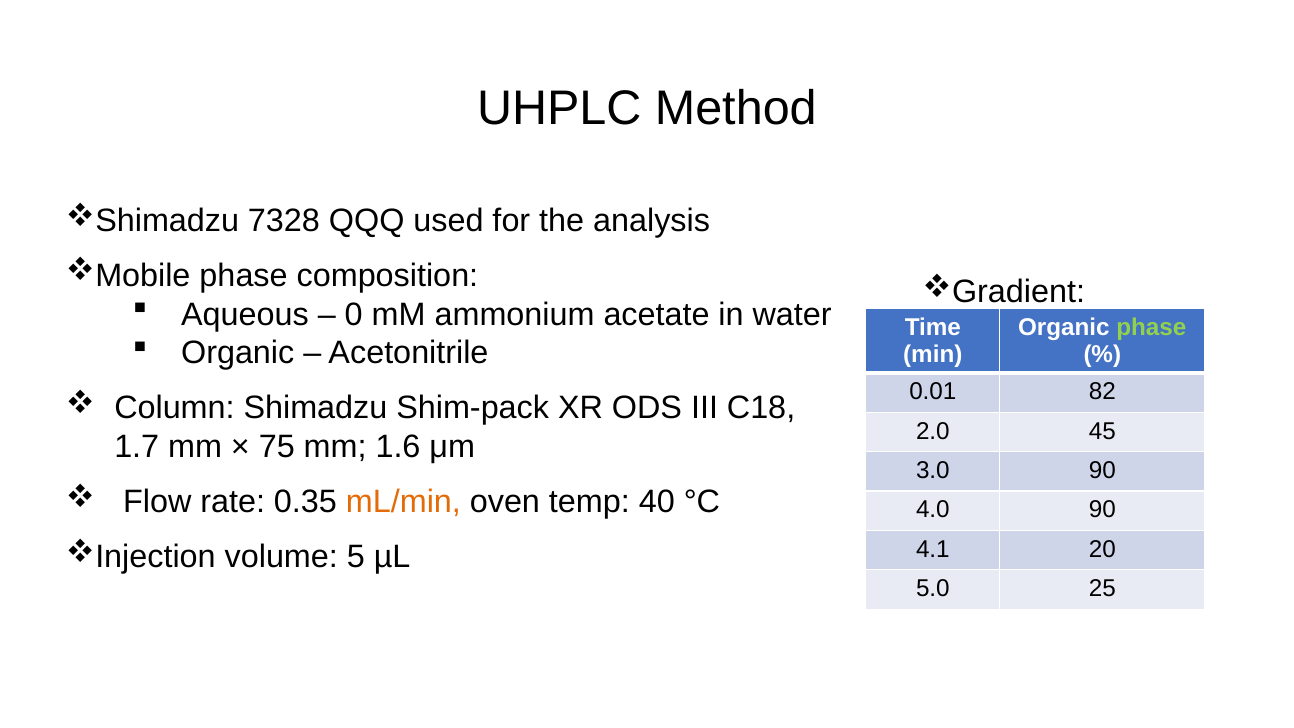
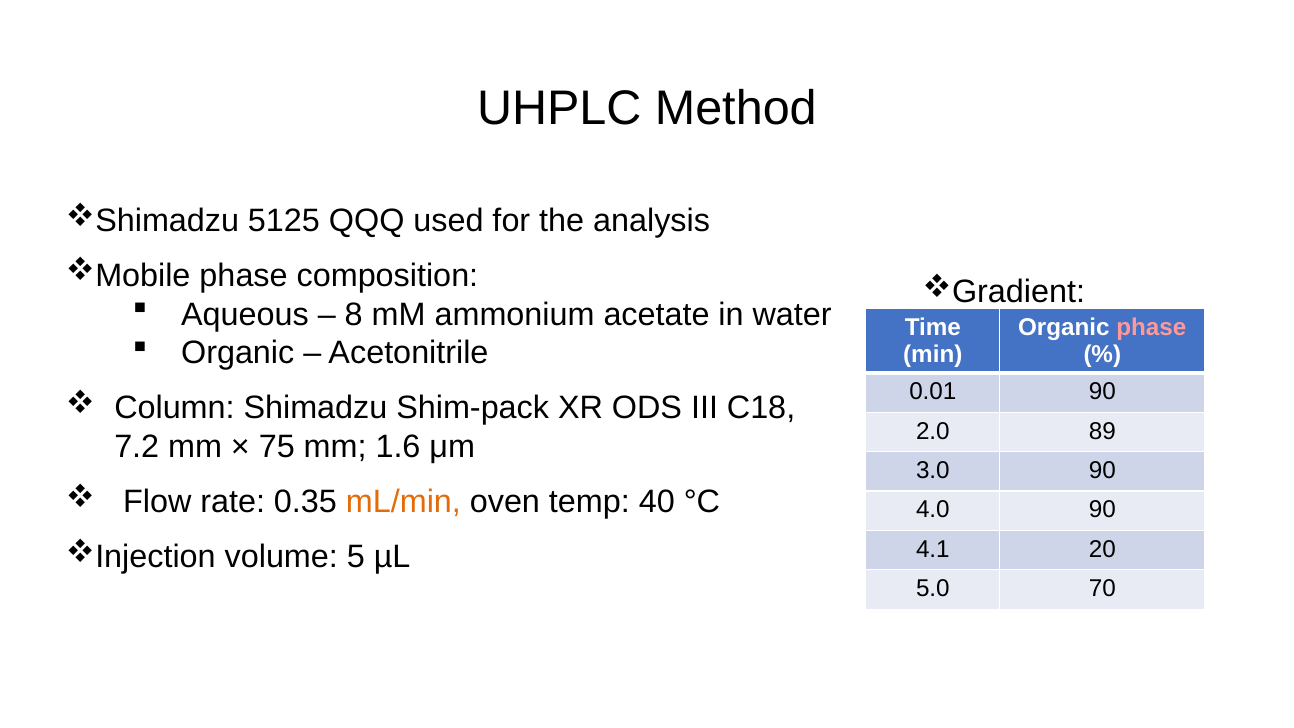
7328: 7328 -> 5125 (284, 221)
0: 0 -> 8 (354, 314)
phase colour: light green -> pink (1151, 328)
0.01 82: 82 -> 90 (1102, 392)
45: 45 -> 89 (1102, 431)
1.7: 1.7 -> 7.2 (137, 447)
25: 25 -> 70 (1102, 589)
